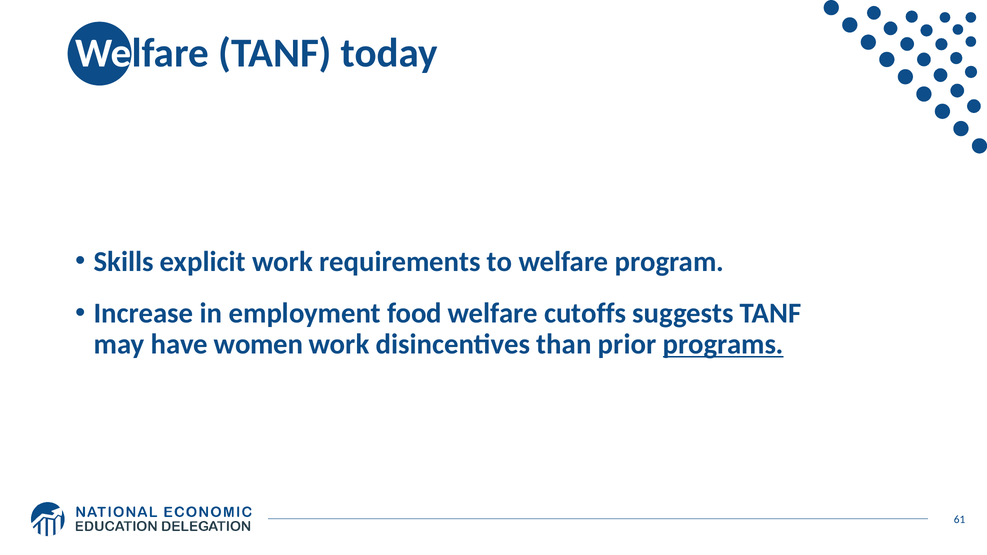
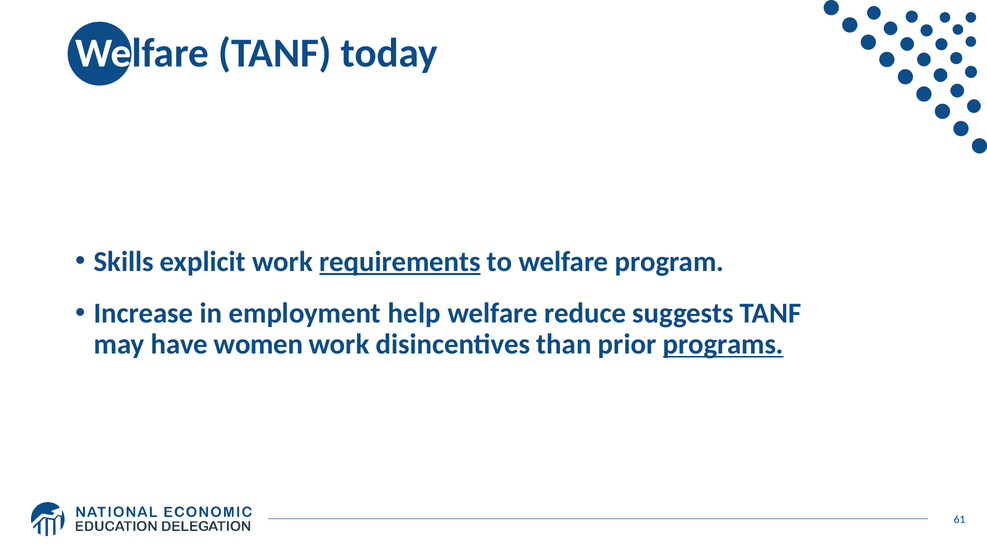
requirements underline: none -> present (400, 262)
food: food -> help (414, 313)
cutoffs: cutoffs -> reduce (585, 313)
